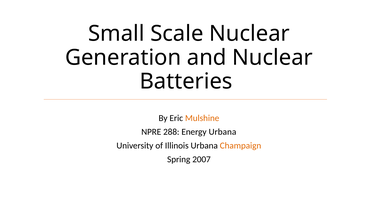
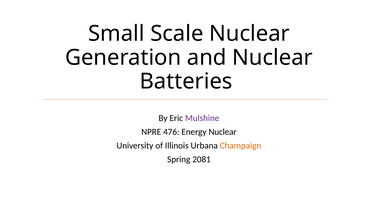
Mulshine colour: orange -> purple (202, 118)
288: 288 -> 476 (171, 132)
Energy Urbana: Urbana -> Nuclear (223, 132)
2007: 2007 -> 2081 (202, 159)
